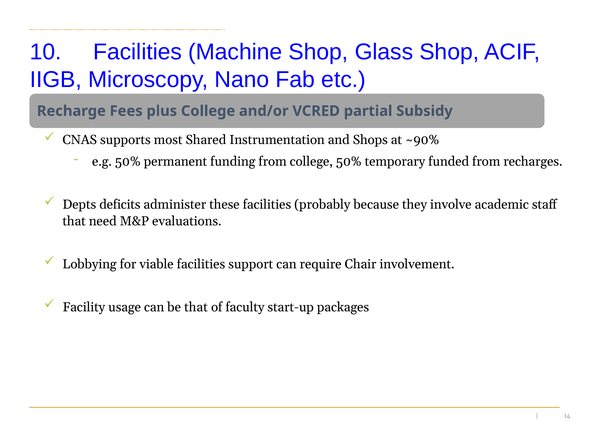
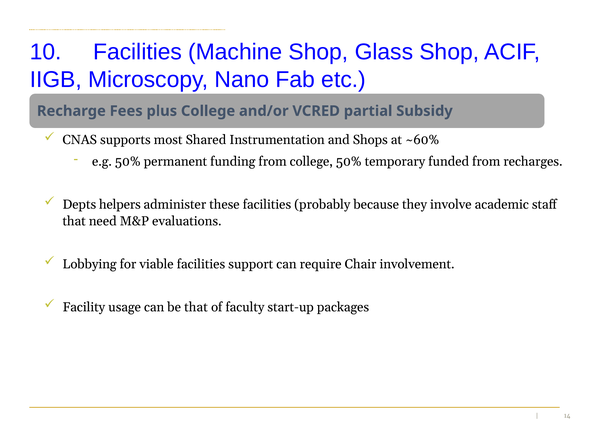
~90%: ~90% -> ~60% (422, 140)
deficits: deficits -> helpers (120, 205)
